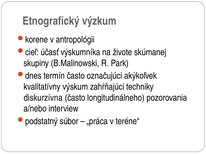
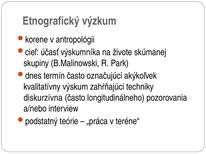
súbor: súbor -> teórie (69, 122)
